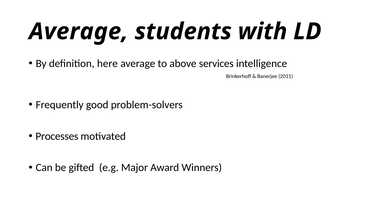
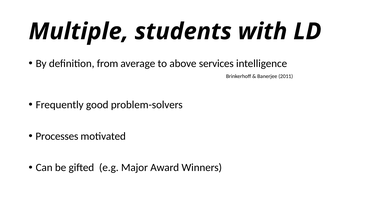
Average: Average -> Multiple (79, 32)
here: here -> from (108, 64)
